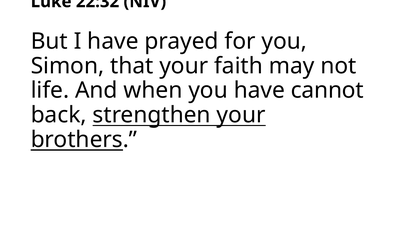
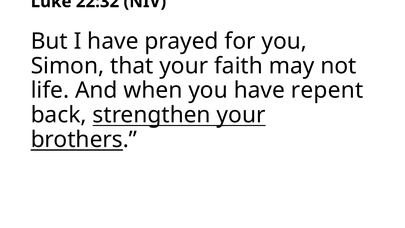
cannot: cannot -> repent (327, 90)
